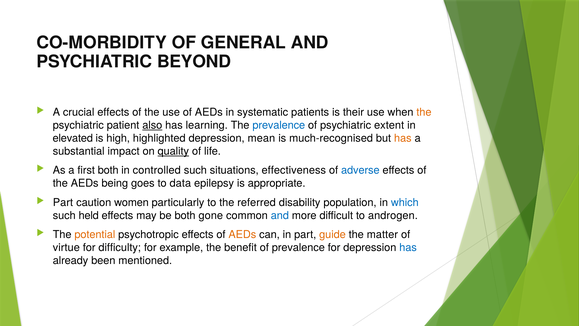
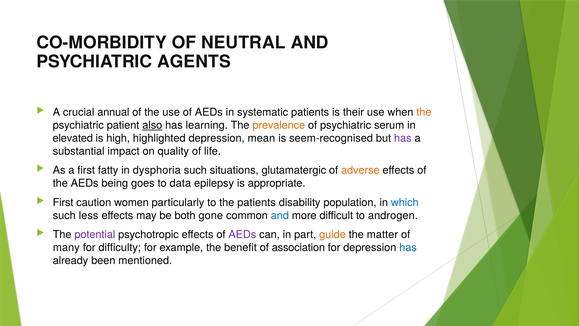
GENERAL: GENERAL -> NEUTRAL (243, 43)
BEYOND: BEYOND -> AGENTS (194, 62)
crucial effects: effects -> annual (113, 112)
prevalence colour: blue -> orange (279, 125)
extent: extent -> serum (389, 125)
much-recognised: much-recognised -> seem-recognised (331, 138)
has colour: orange -> purple (403, 138)
quality underline: present -> none (173, 151)
first both: both -> fatty (108, 170)
controlled: controlled -> dysphoria (157, 170)
effectiveness: effectiveness -> glutamatergic (294, 170)
adverse colour: blue -> orange (360, 170)
Part: Part -> First (63, 202)
the referred: referred -> patients (257, 202)
held: held -> less (89, 215)
potential colour: orange -> purple (95, 234)
AEDs colour: orange -> purple (242, 234)
virtue: virtue -> many (66, 247)
of prevalence: prevalence -> association (298, 247)
